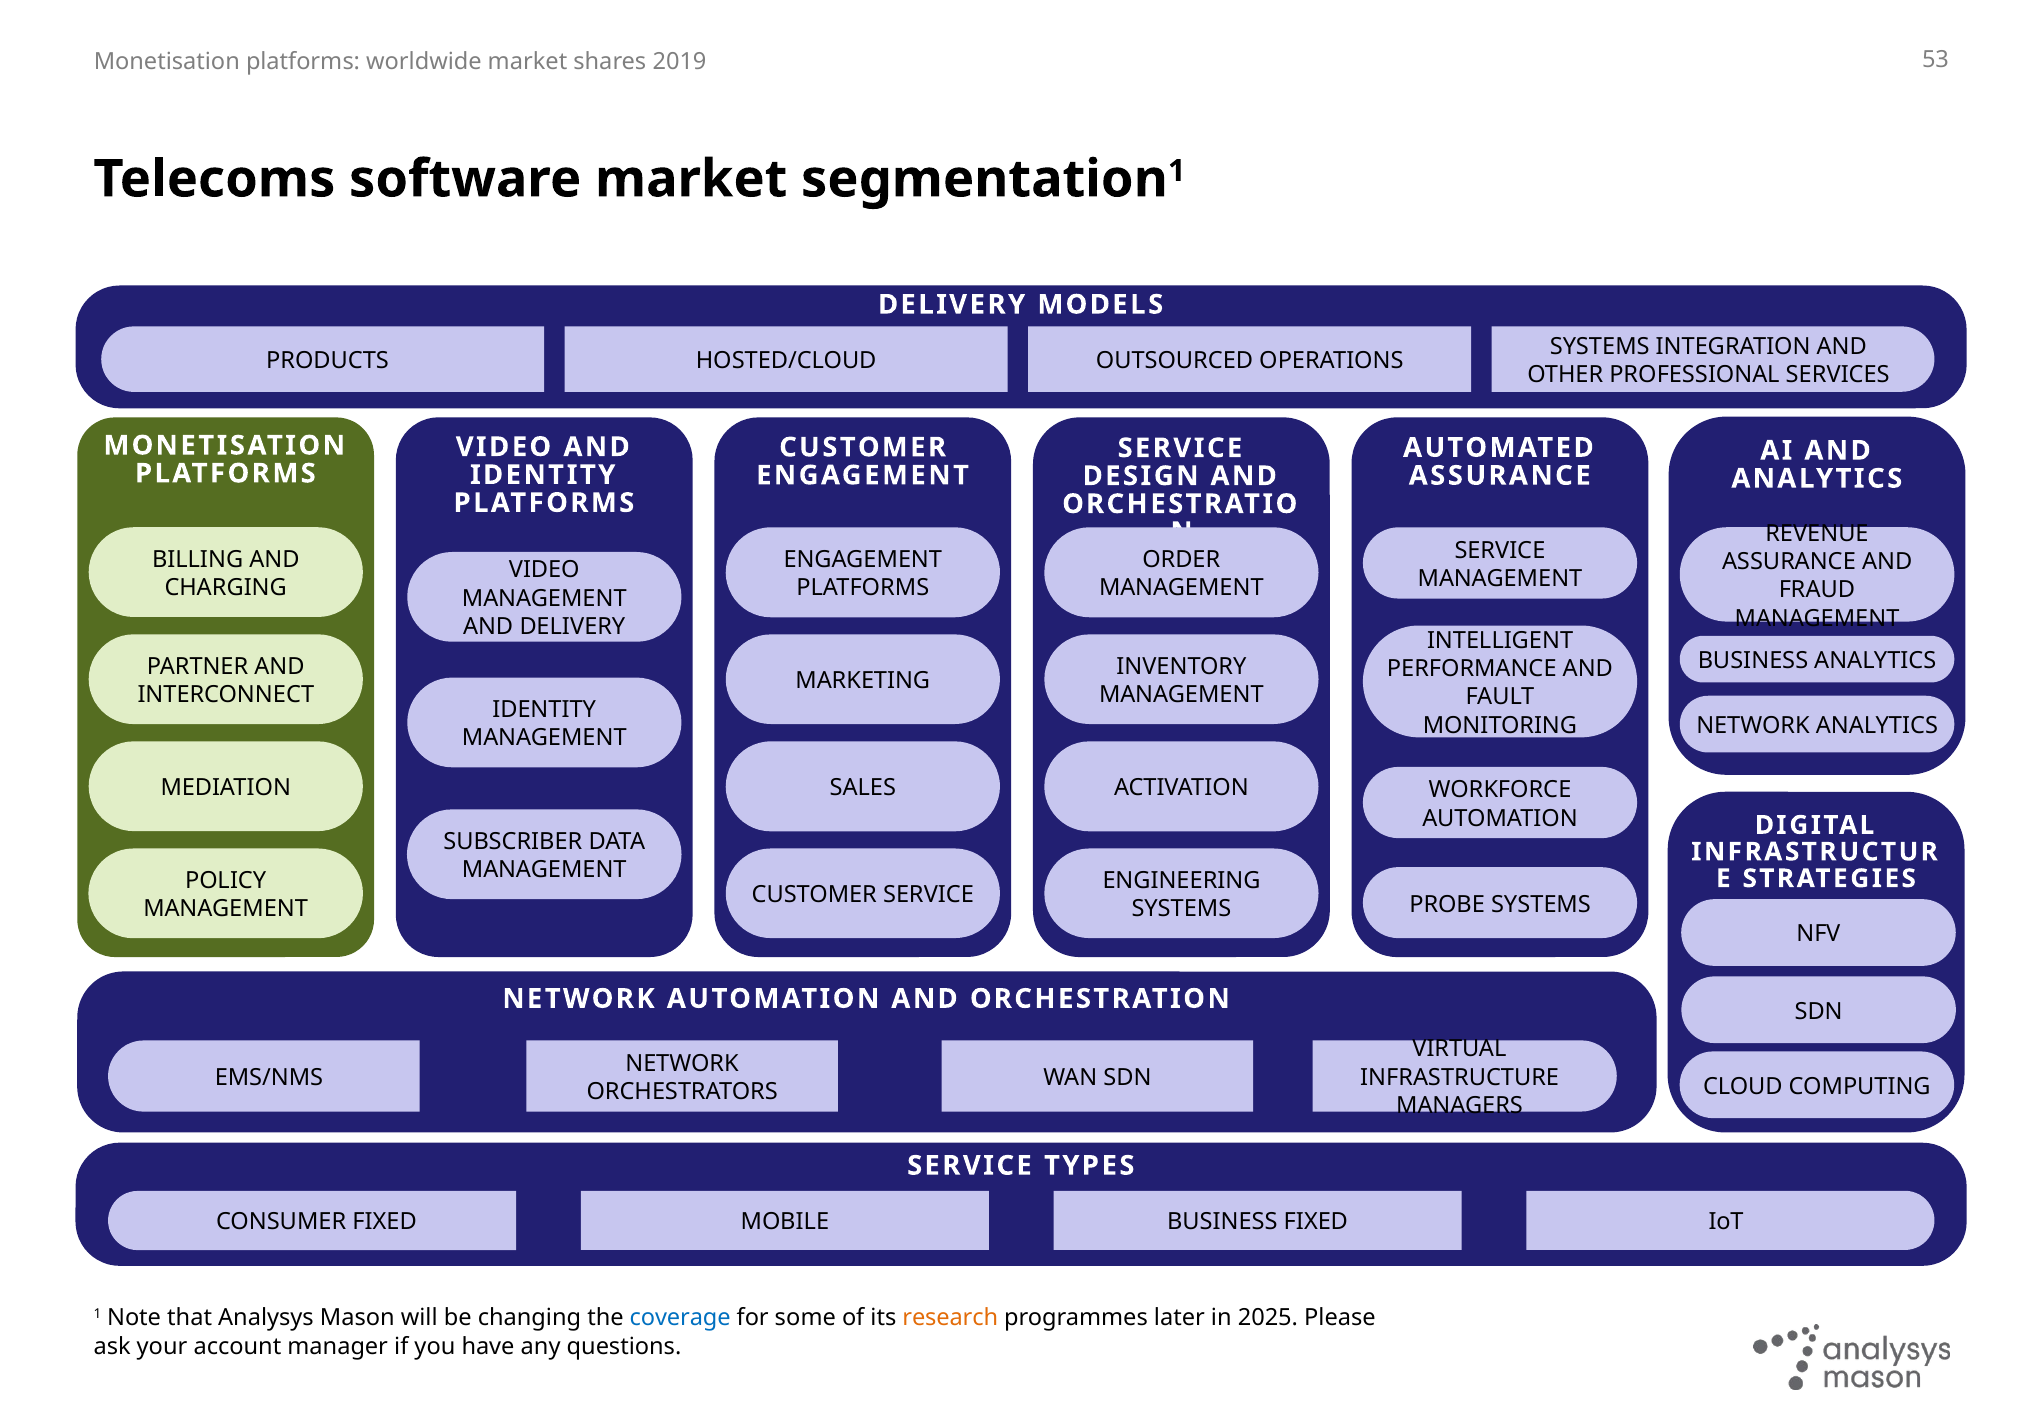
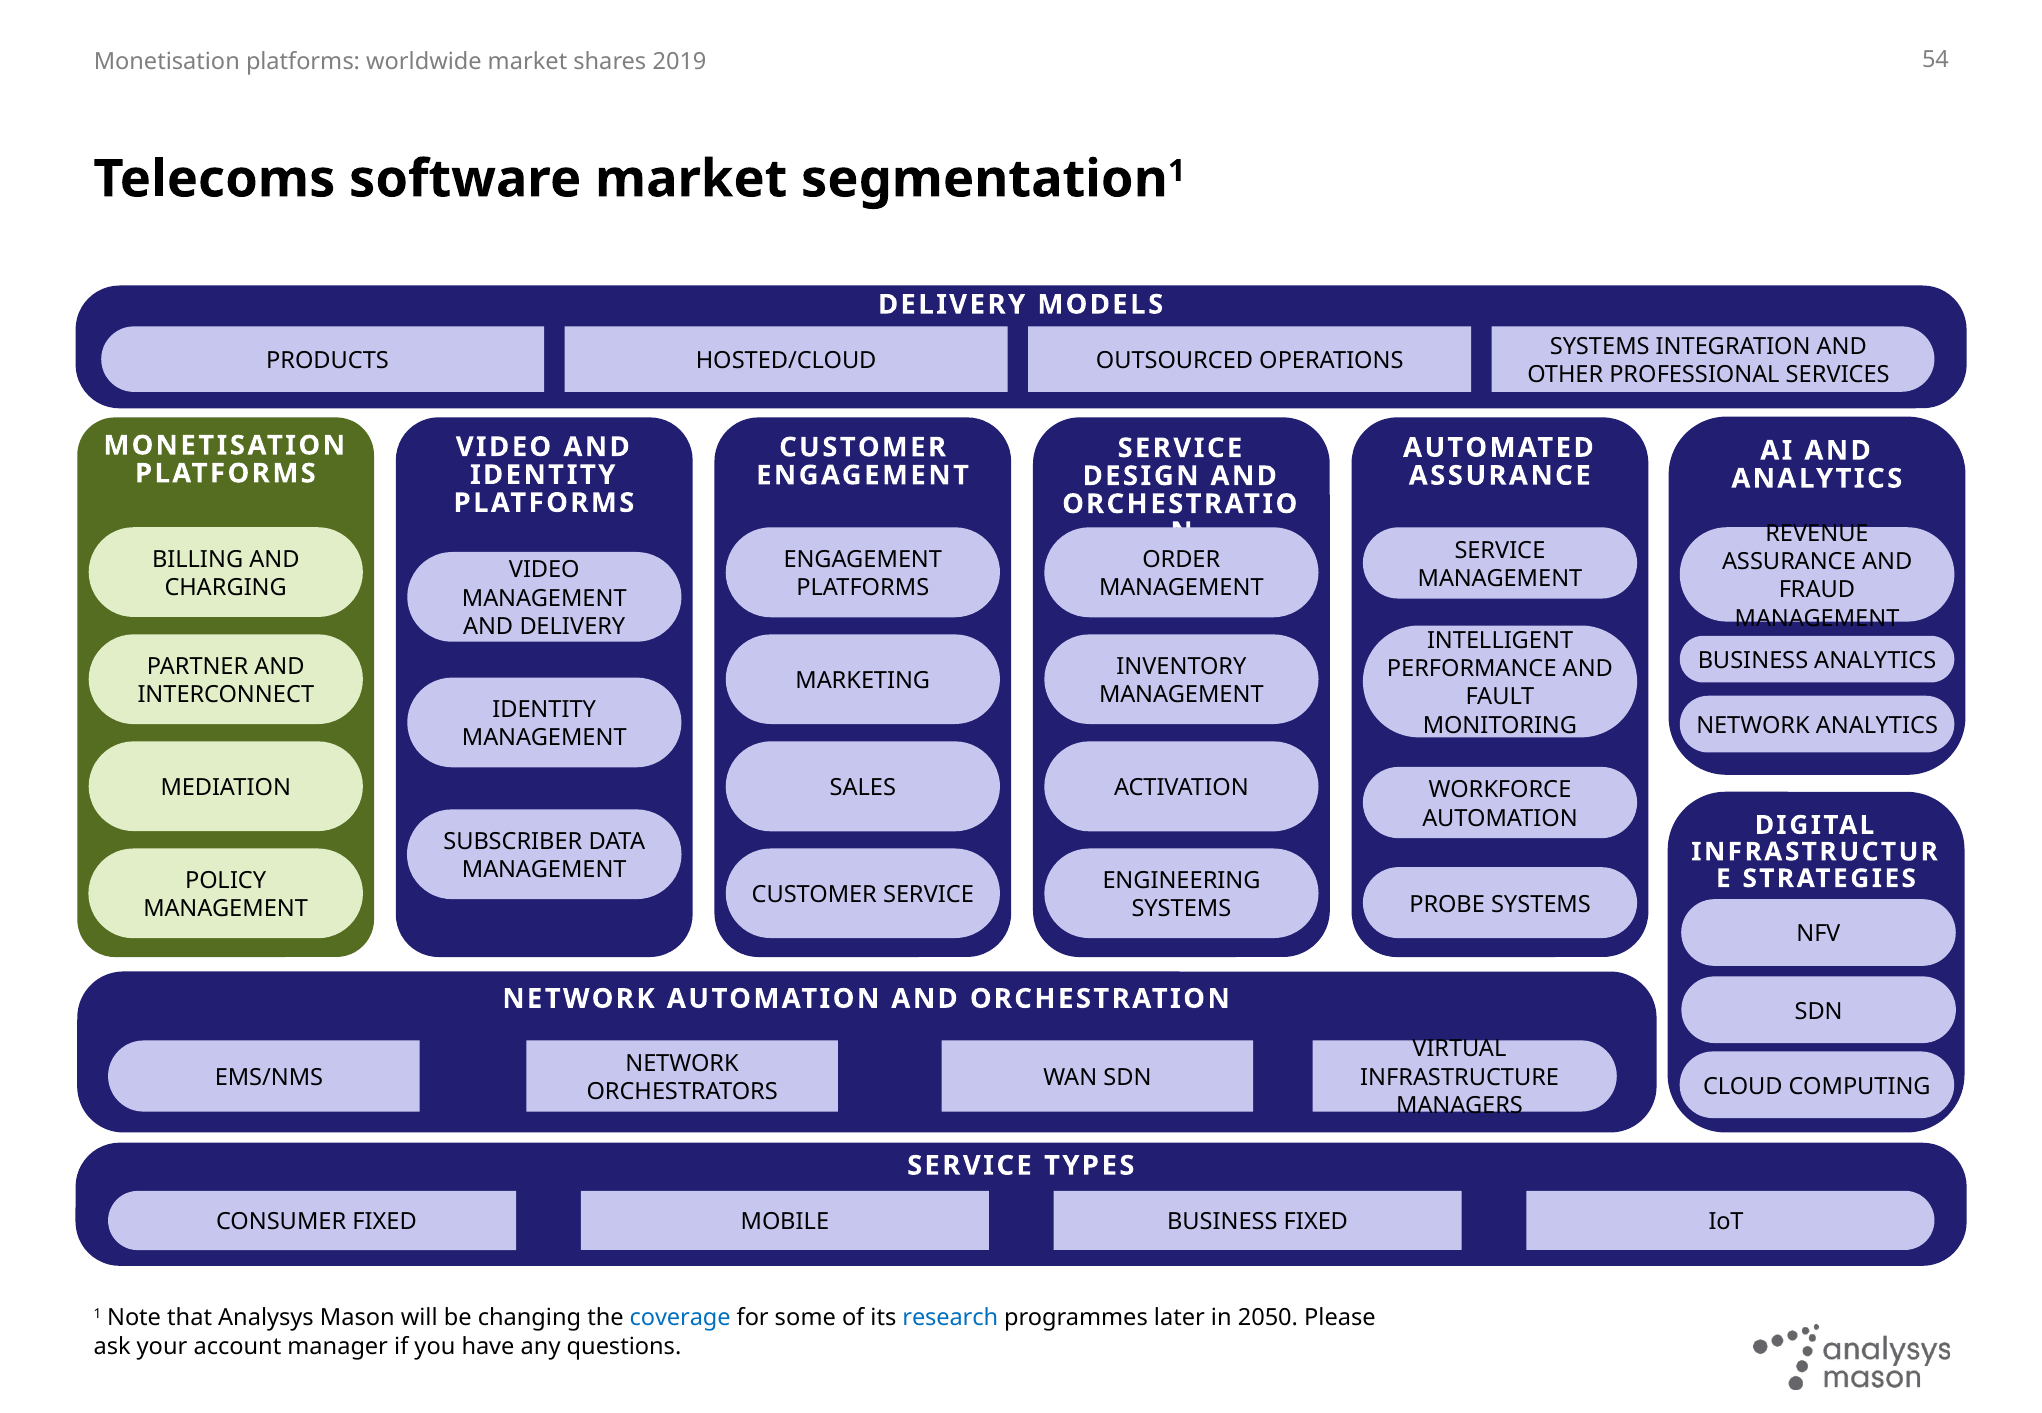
53: 53 -> 54 (1935, 60)
research colour: orange -> blue (950, 1319)
2025: 2025 -> 2050 (1268, 1319)
